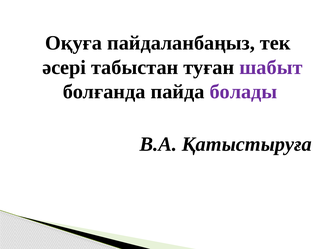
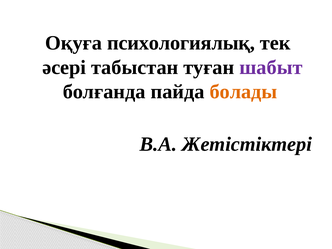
пайдаланбаңыз: пайдаланбаңыз -> психологиялық (181, 43)
болады colour: purple -> orange (243, 92)
Қатыстыруға: Қатыстыруға -> Жетістіктері (247, 144)
